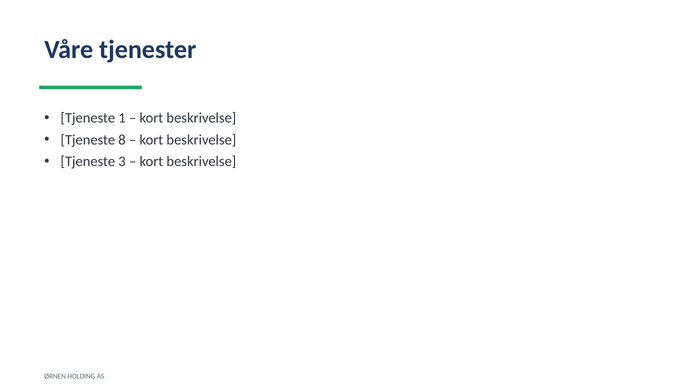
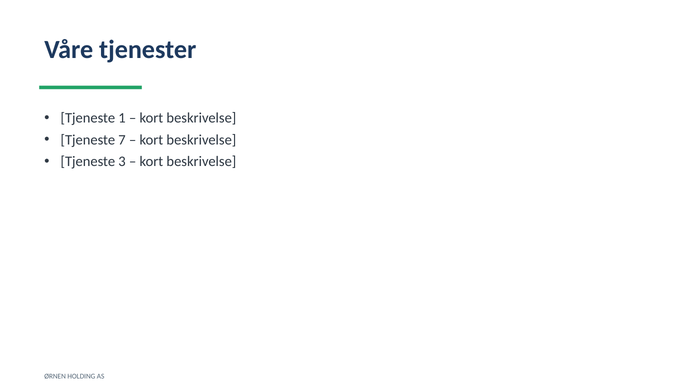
8: 8 -> 7 (122, 140)
